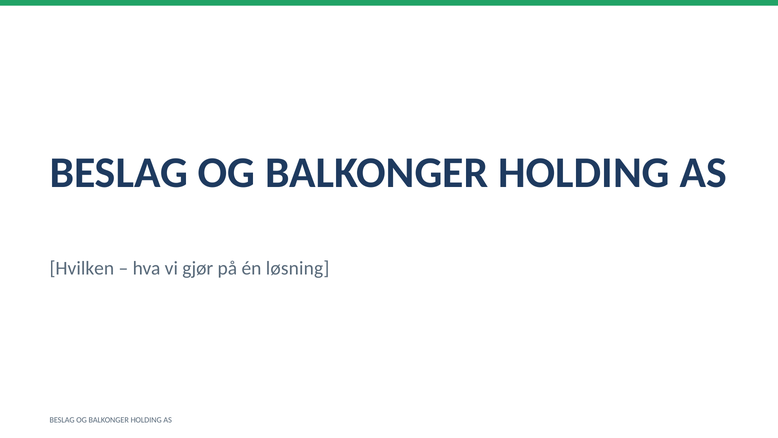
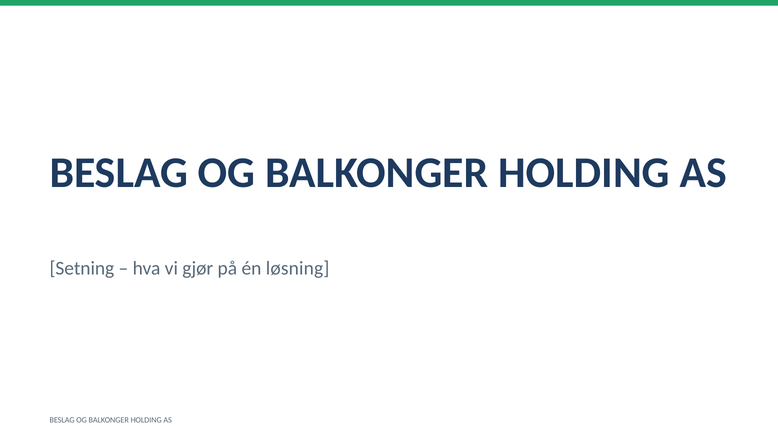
Hvilken: Hvilken -> Setning (82, 268)
